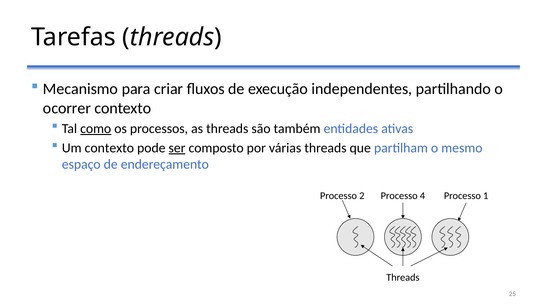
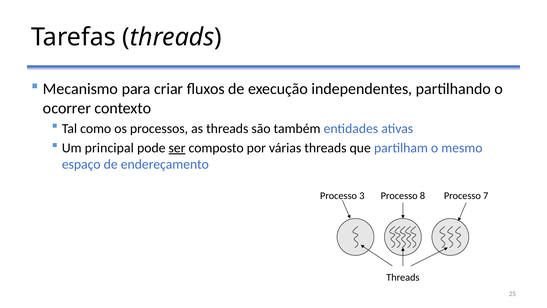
como underline: present -> none (96, 129)
Um contexto: contexto -> principal (109, 148)
2: 2 -> 3 (362, 196)
4: 4 -> 8 (422, 196)
1: 1 -> 7 (486, 196)
